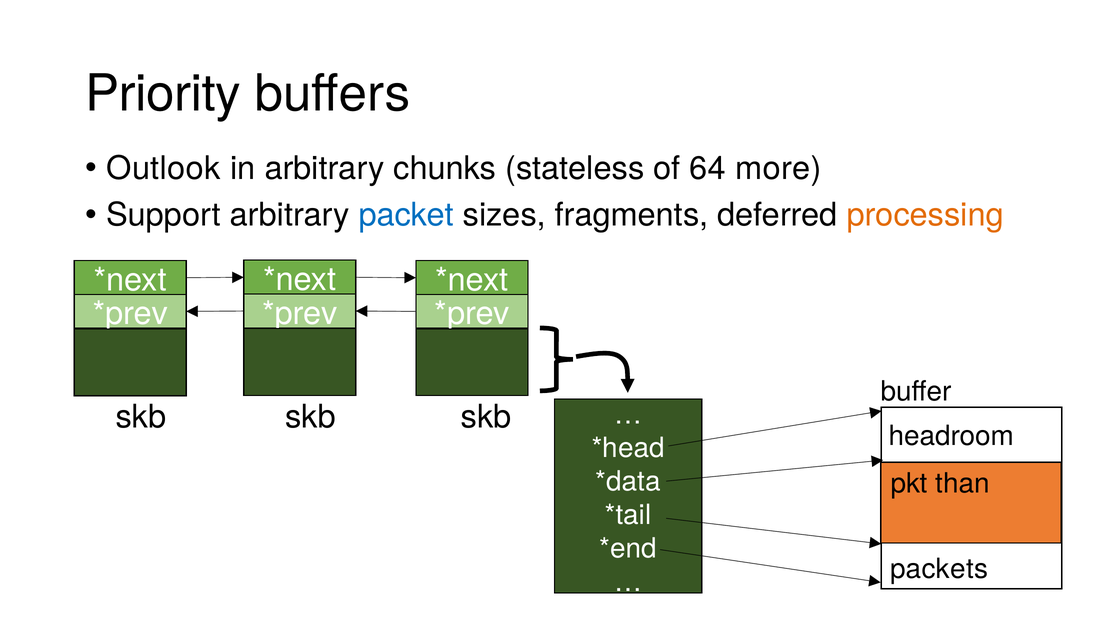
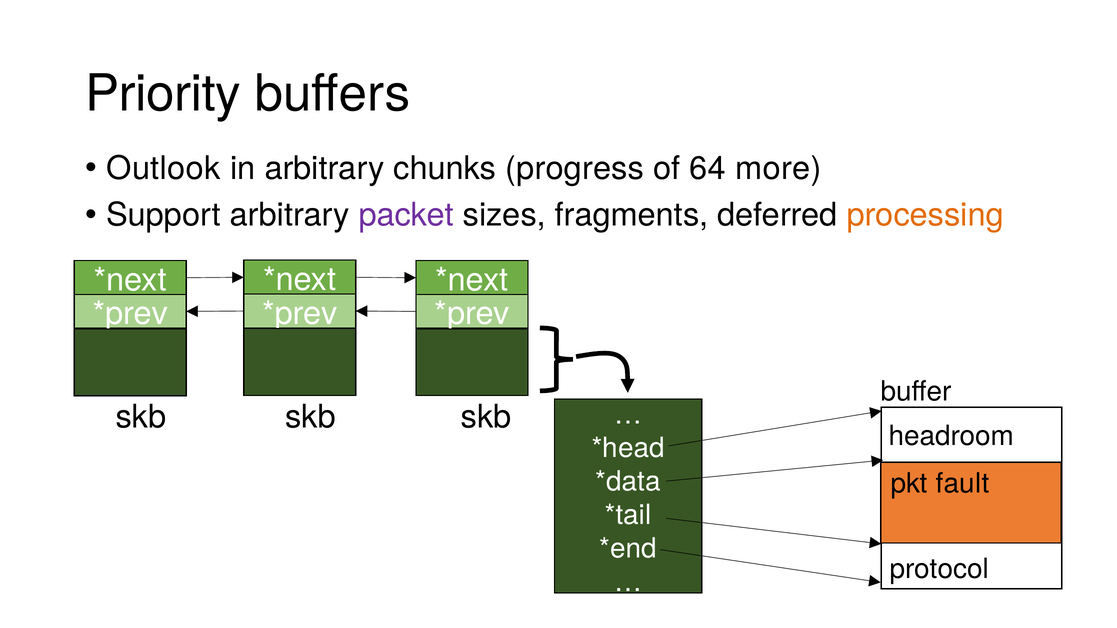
stateless: stateless -> progress (575, 169)
packet colour: blue -> purple (406, 215)
than: than -> fault (962, 484)
packets: packets -> protocol (939, 570)
